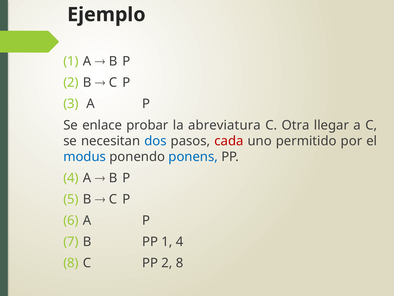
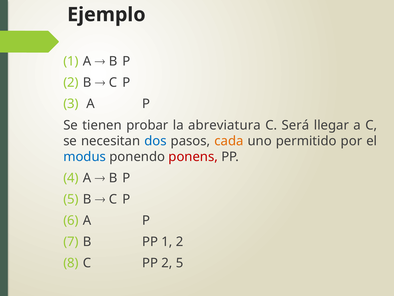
enlace: enlace -> tienen (102, 125)
Otra: Otra -> Será (295, 125)
cada colour: red -> orange (229, 141)
ponens colour: blue -> red (193, 156)
1 4: 4 -> 2 (180, 241)
2 8: 8 -> 5 (180, 263)
